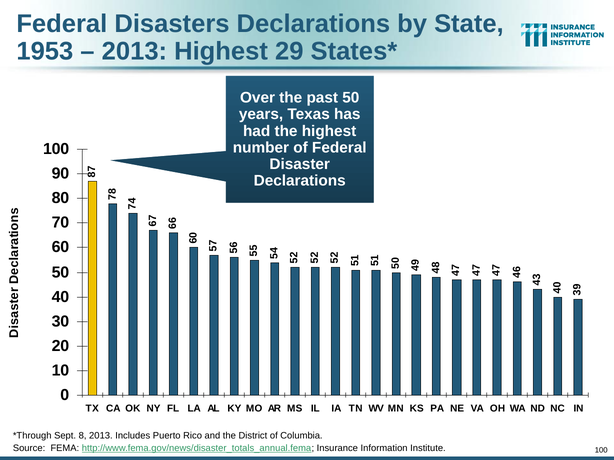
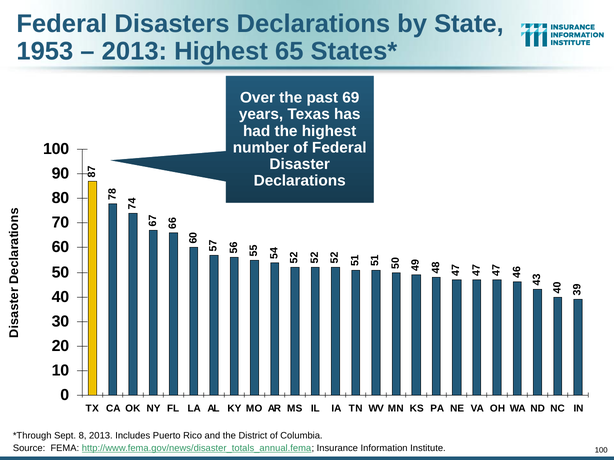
29: 29 -> 65 (289, 51)
past 50: 50 -> 69 (351, 98)
